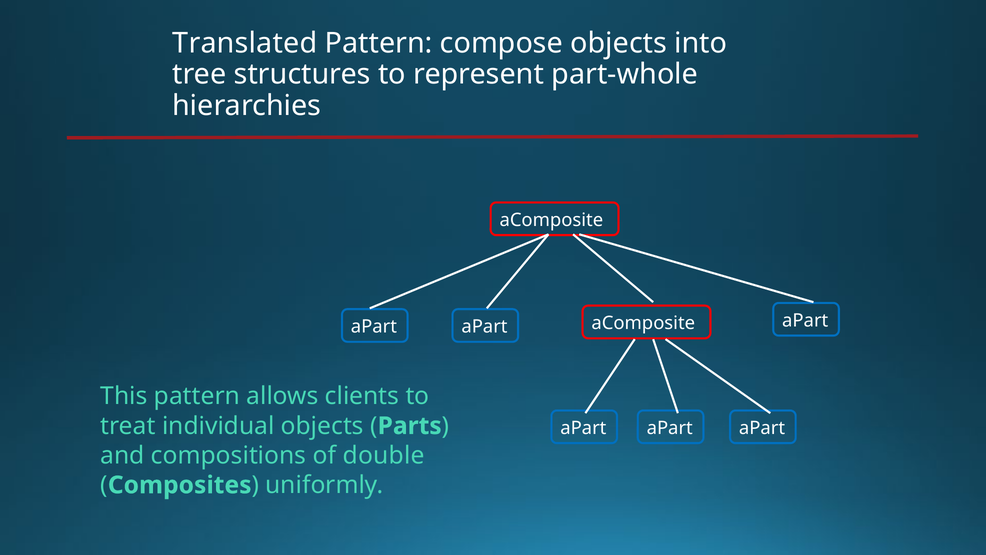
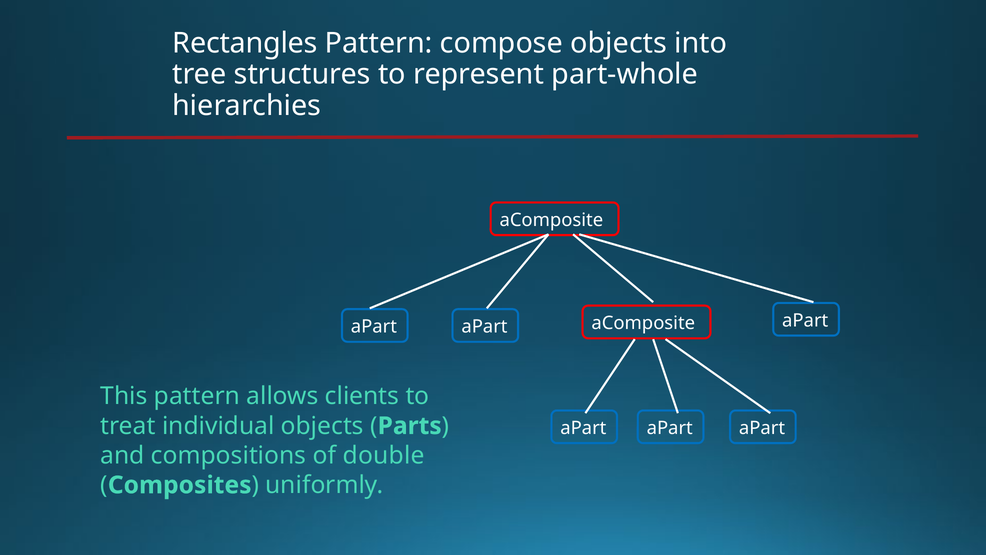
Translated: Translated -> Rectangles (245, 43)
